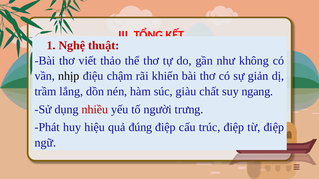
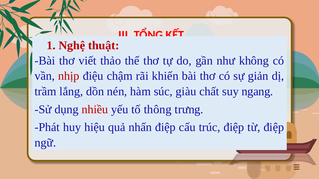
nhịp colour: black -> red (69, 76)
người: người -> thông (158, 110)
đúng: đúng -> nhấn (140, 128)
